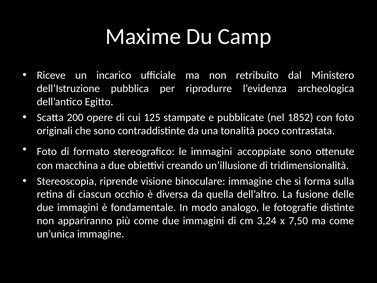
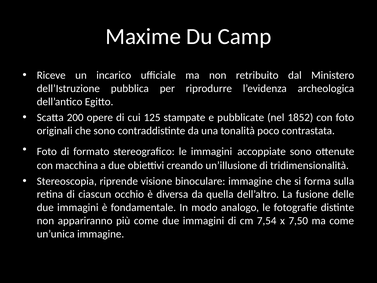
3,24: 3,24 -> 7,54 (267, 221)
